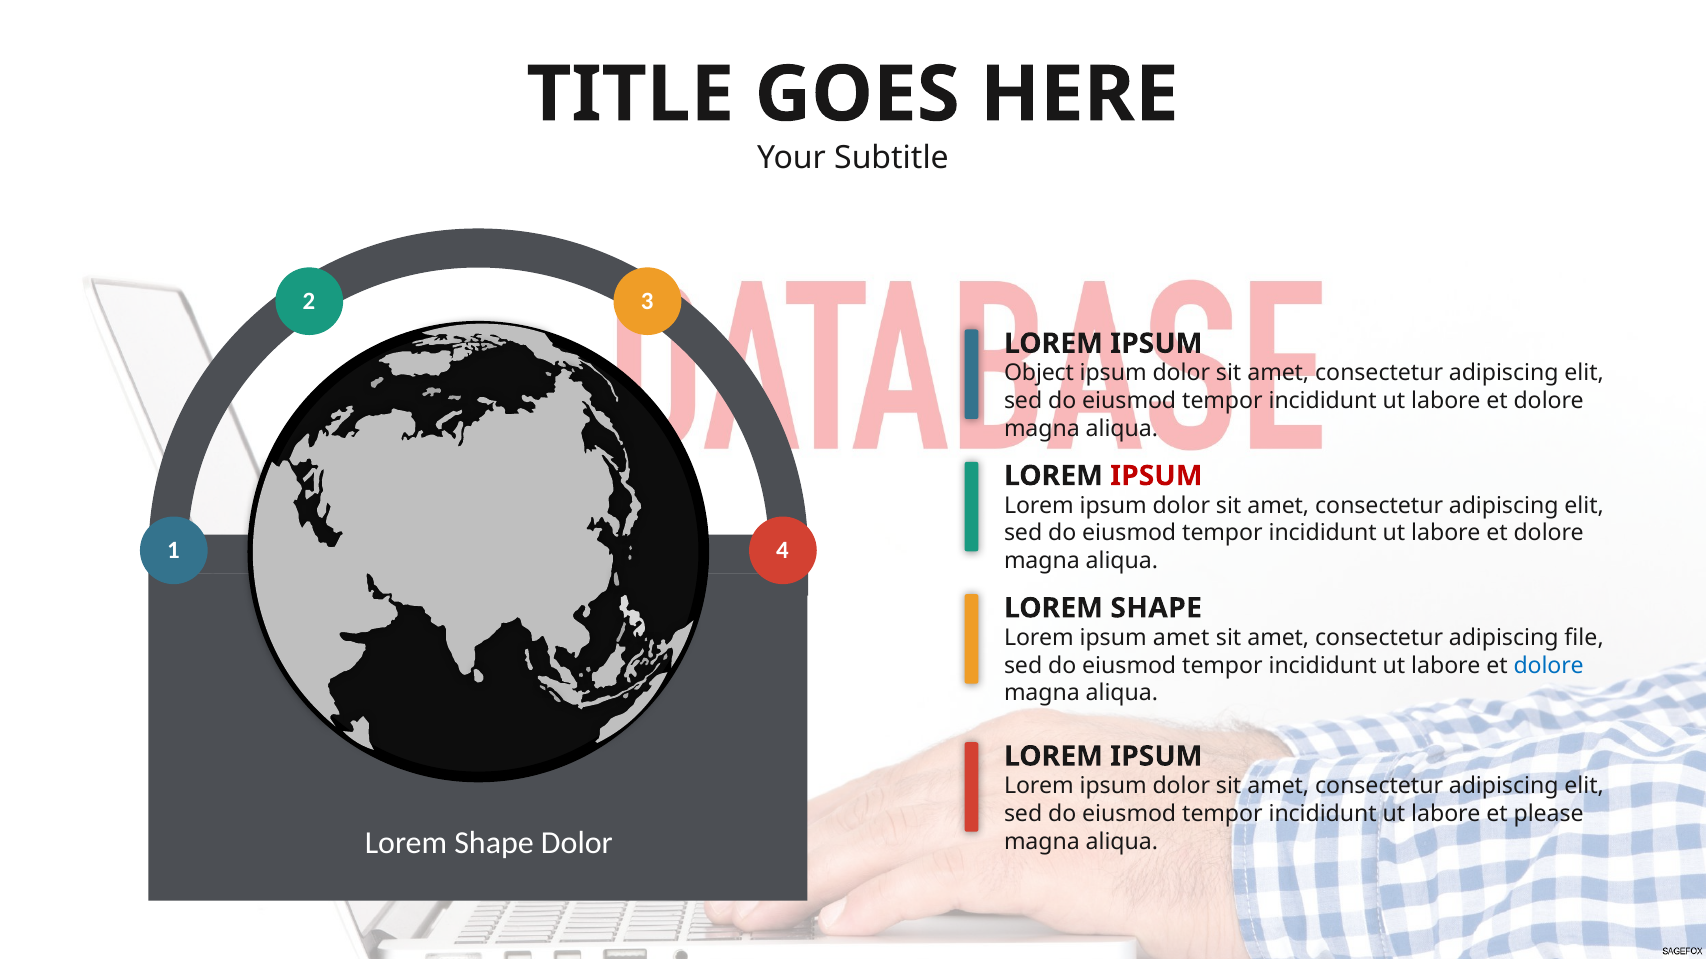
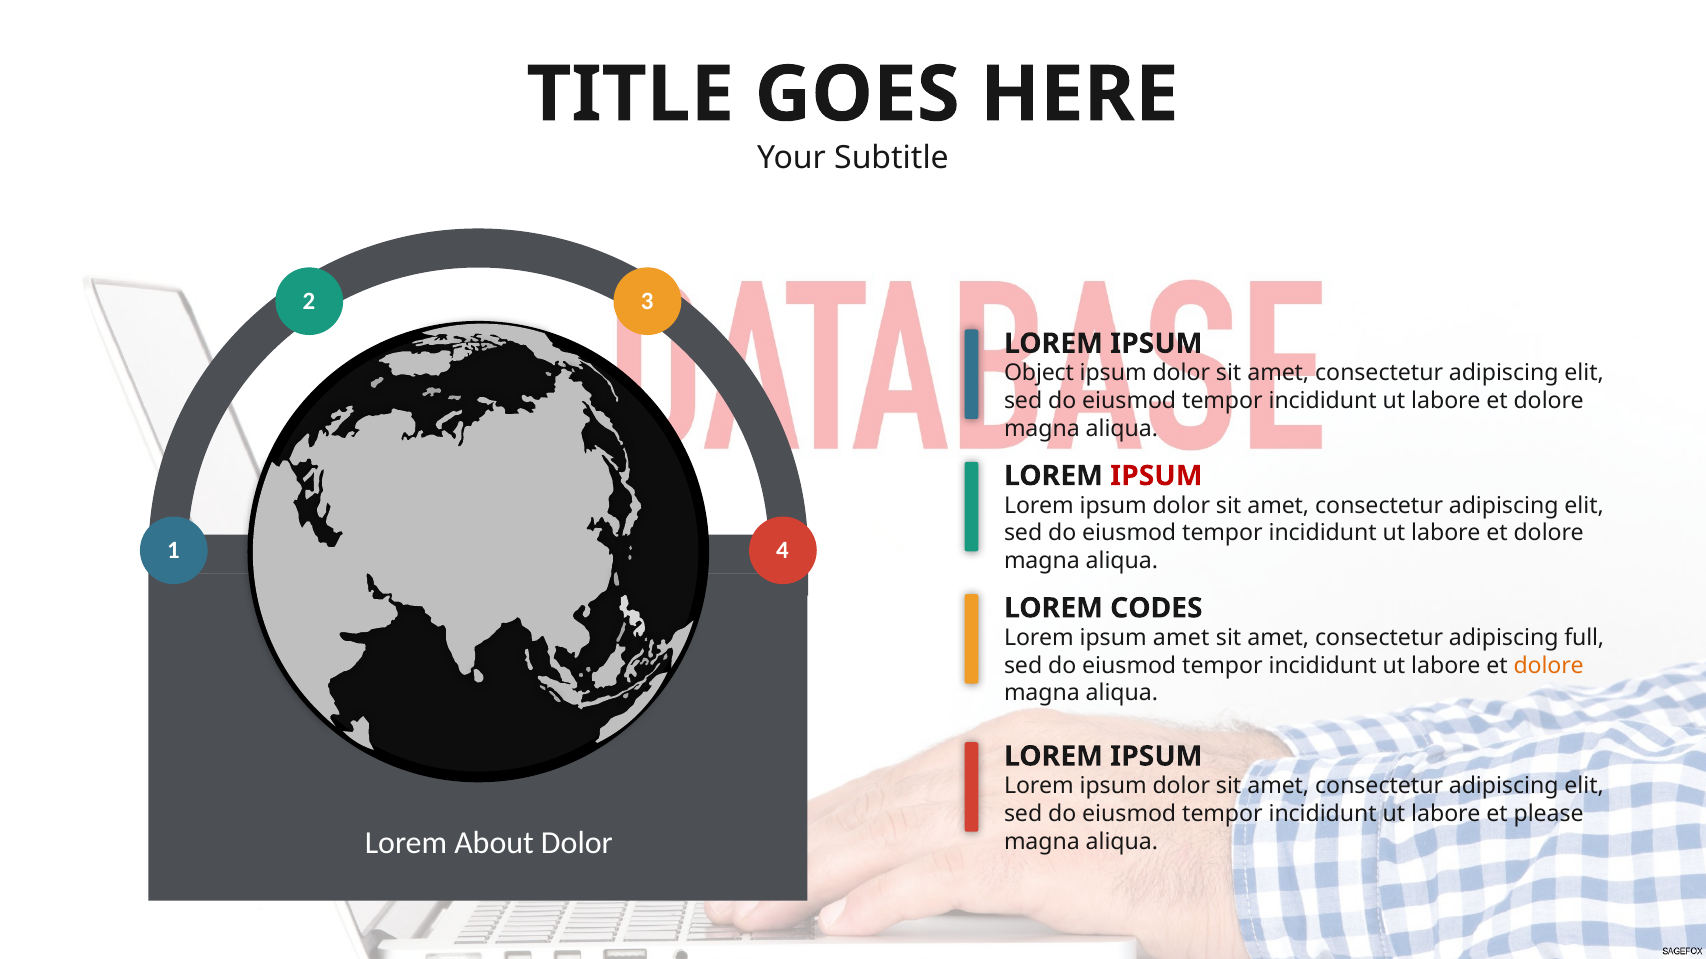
SHAPE: SHAPE -> CODES (1156, 609)
file: file -> full (1584, 638)
dolore colour: blue -> orange (1549, 666)
Shape: Shape -> About (494, 843)
